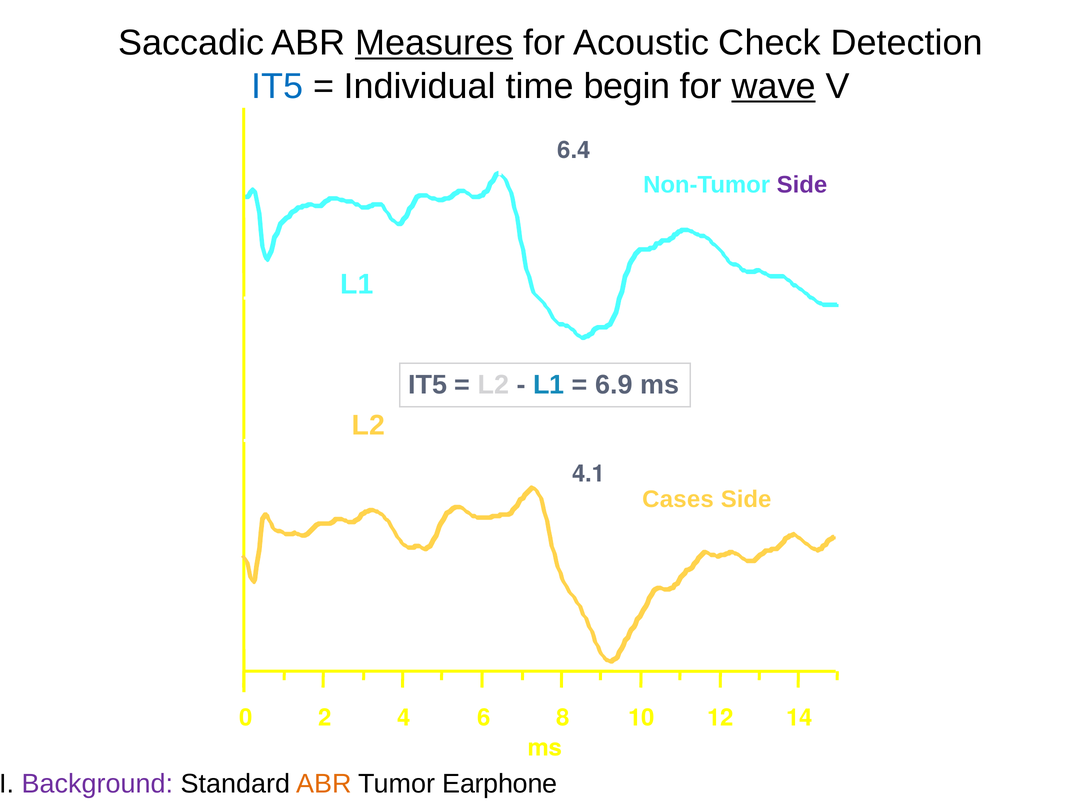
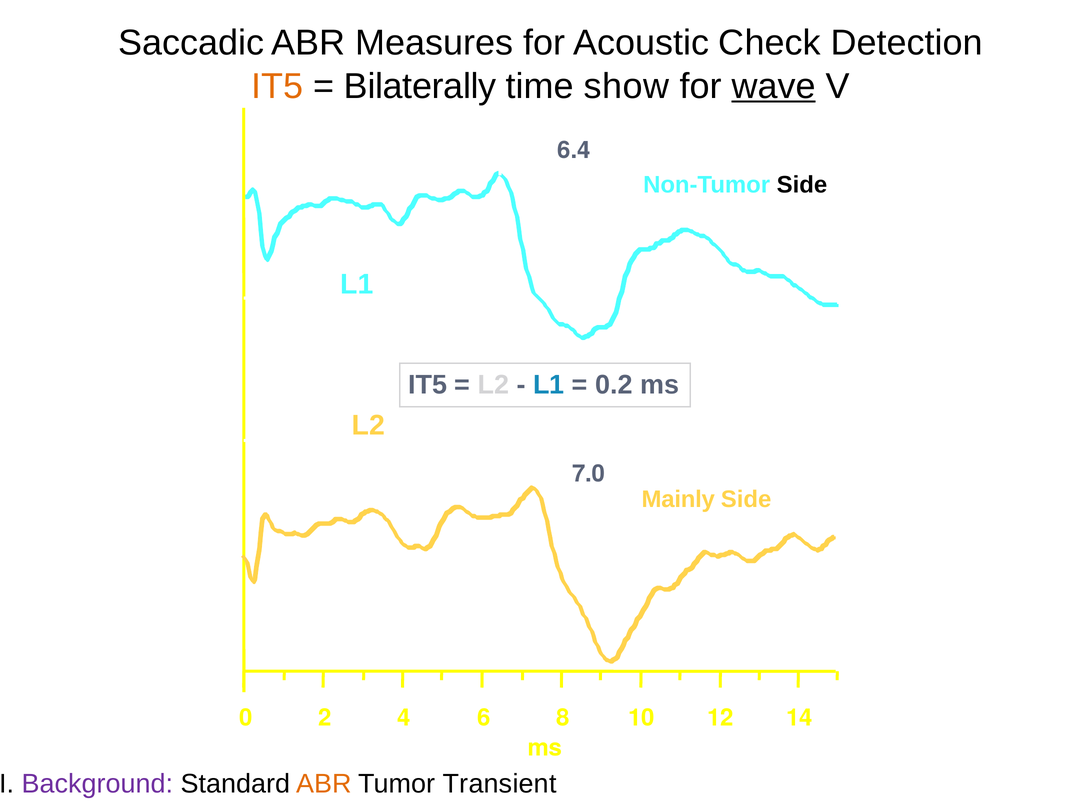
Measures underline: present -> none (434, 43)
IT5 colour: blue -> orange (277, 86)
Individual: Individual -> Bilaterally (420, 86)
begin: begin -> show (627, 86)
Side colour: purple -> black (802, 185)
6.9: 6.9 -> 0.2 (614, 385)
4.1: 4.1 -> 7.0 (589, 474)
Cases: Cases -> Mainly (678, 499)
Earphone: Earphone -> Transient (500, 784)
